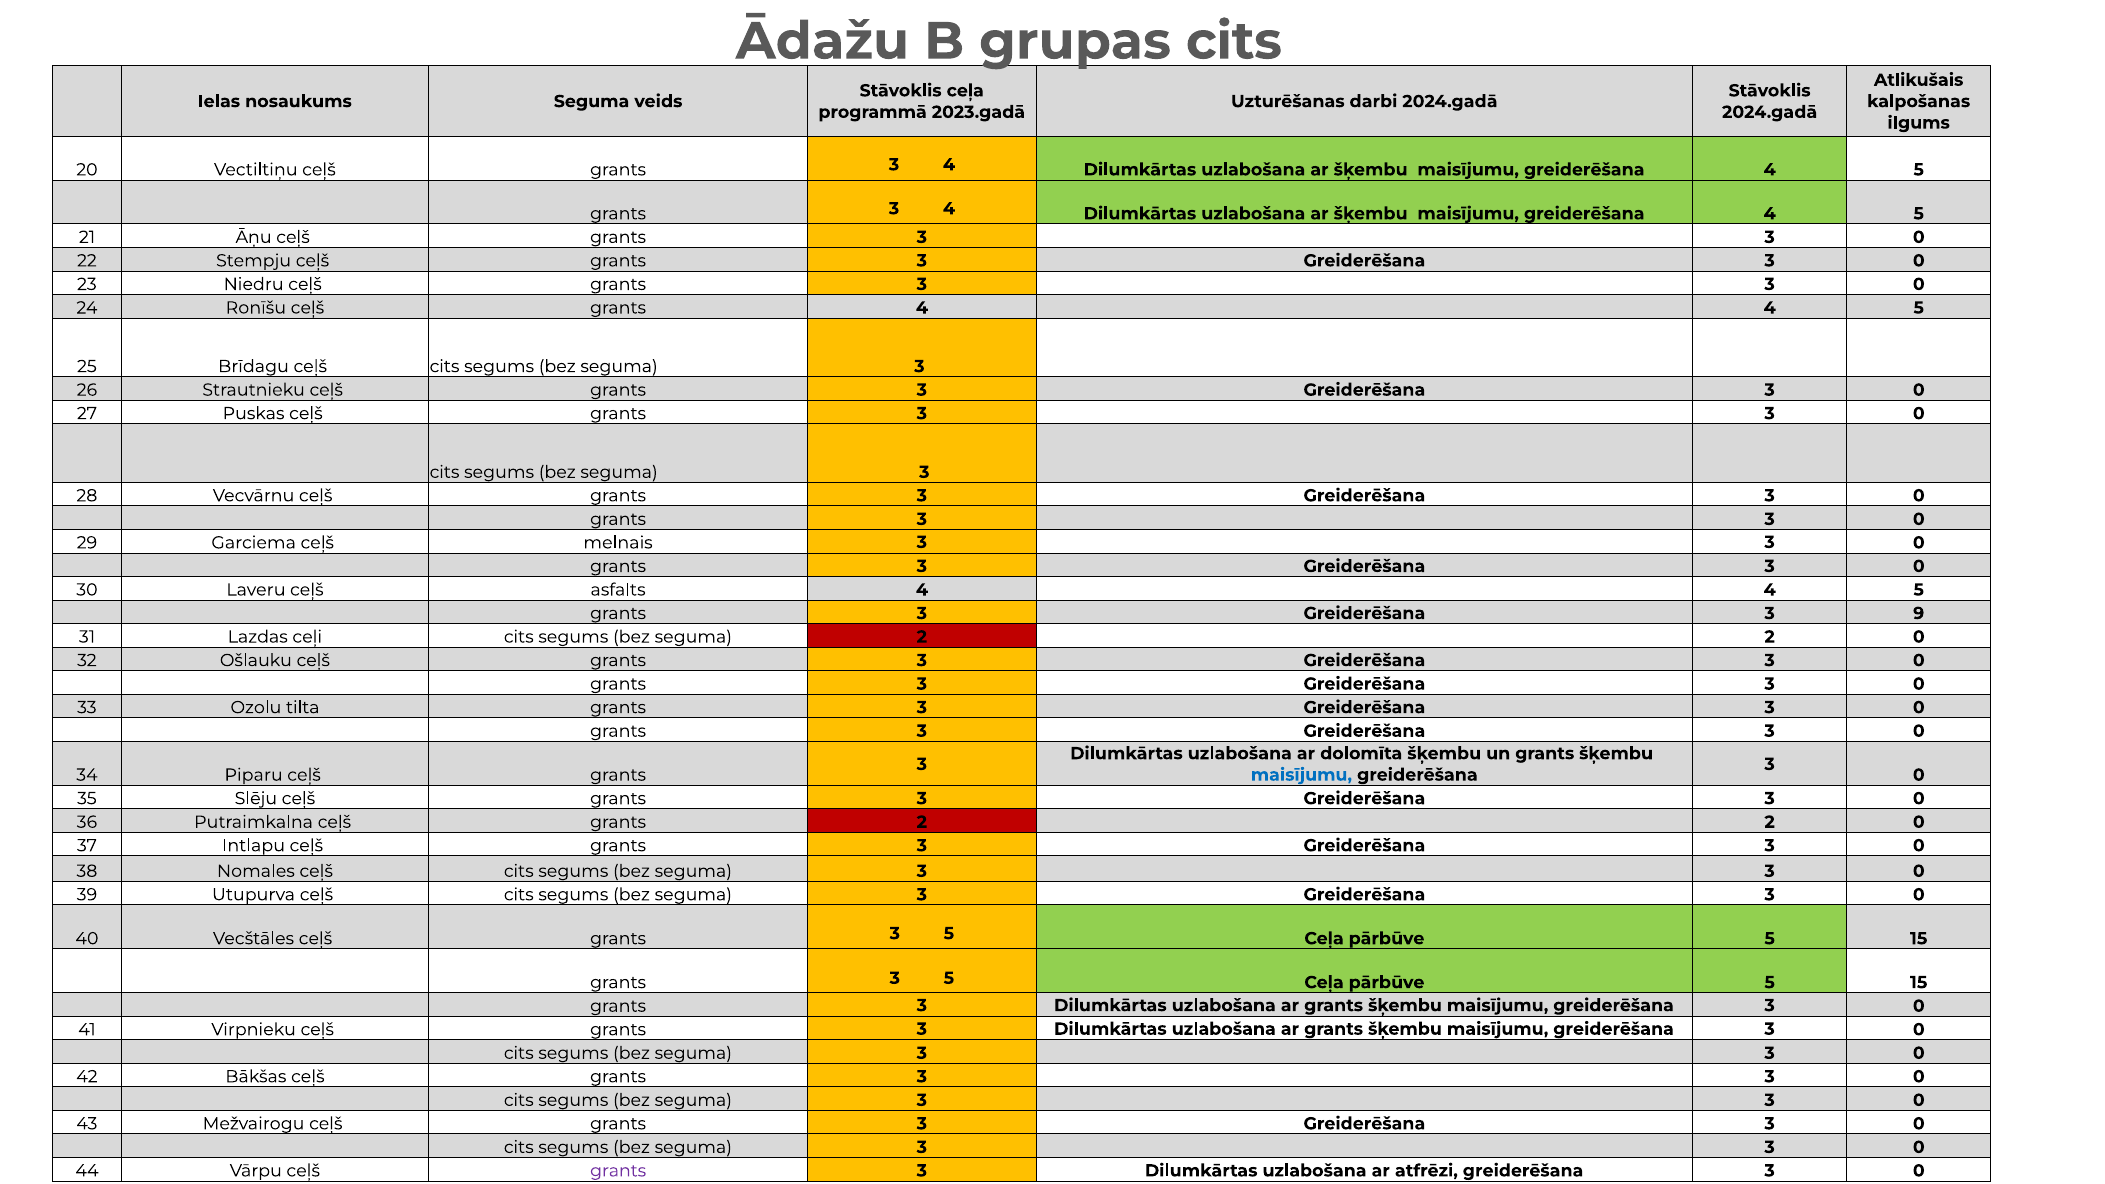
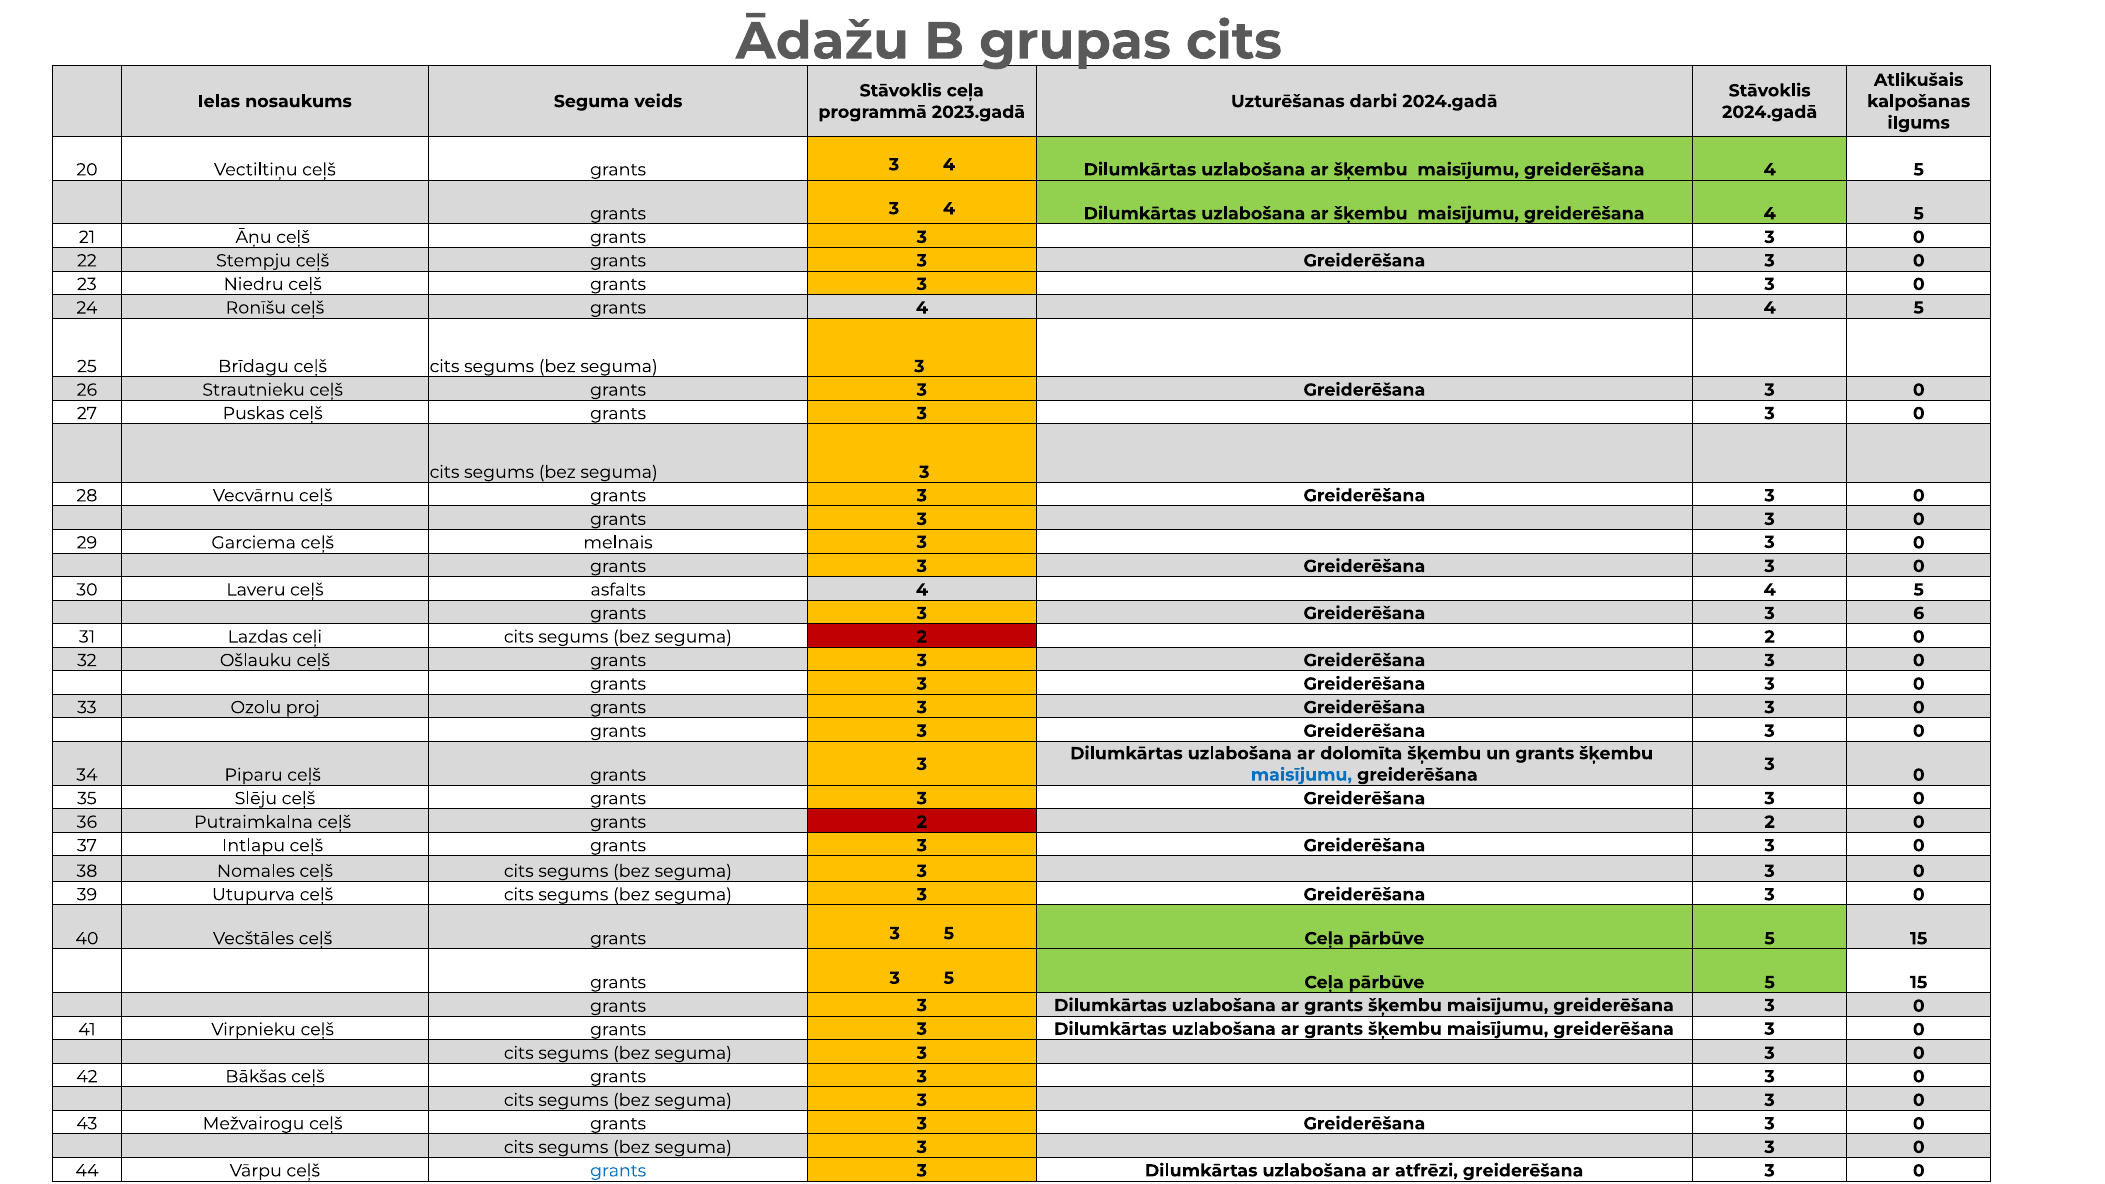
9: 9 -> 6 (1919, 613)
tilta: tilta -> proj (303, 707)
grants colour: purple -> blue (618, 1171)
